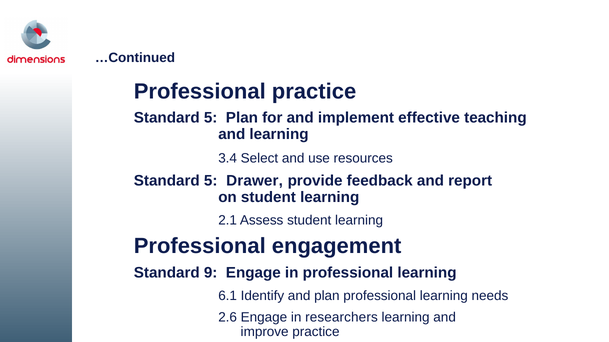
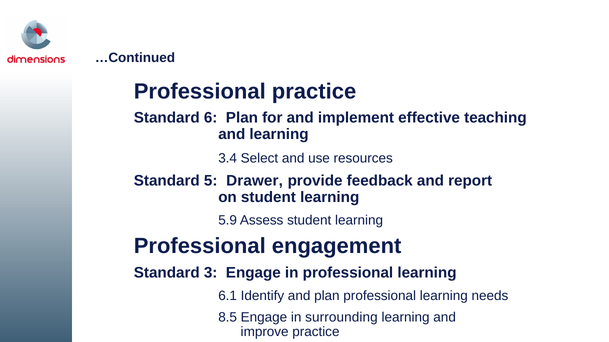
5: 5 -> 6 (211, 118)
2.1: 2.1 -> 5.9 (228, 221)
9: 9 -> 3 (211, 273)
2.6: 2.6 -> 8.5 (228, 318)
researchers: researchers -> surrounding (341, 318)
